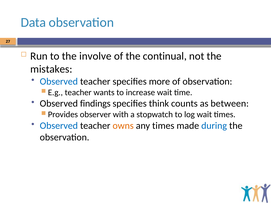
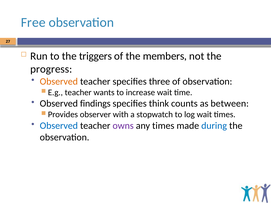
Data: Data -> Free (33, 22)
involve: involve -> triggers (95, 56)
continual: continual -> members (165, 56)
mistakes: mistakes -> progress (51, 69)
Observed colour: blue -> orange (59, 82)
more: more -> three (159, 82)
owns colour: orange -> purple (123, 126)
